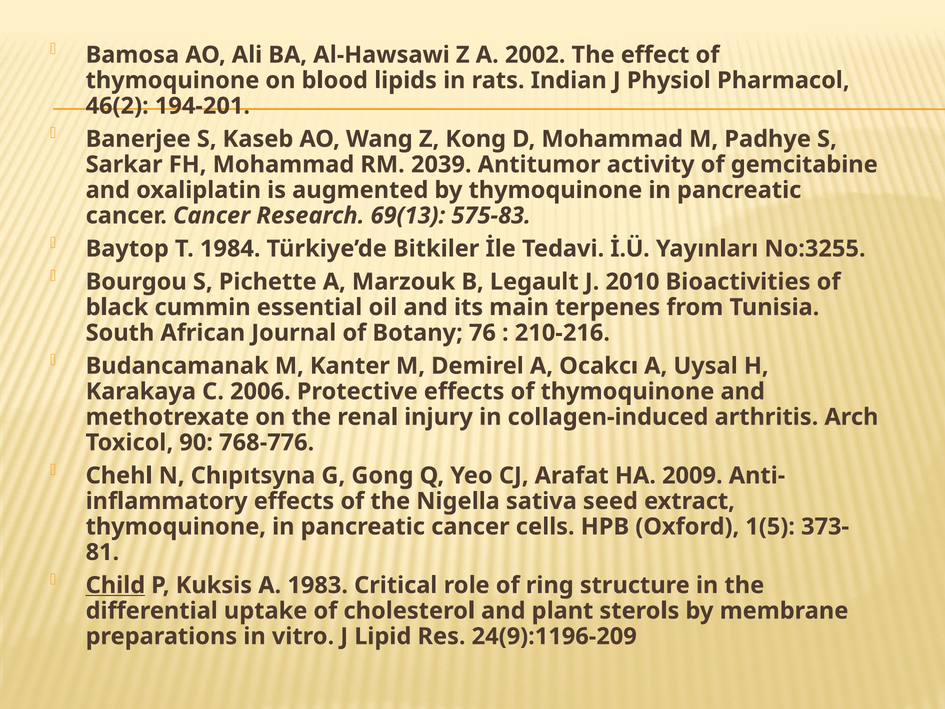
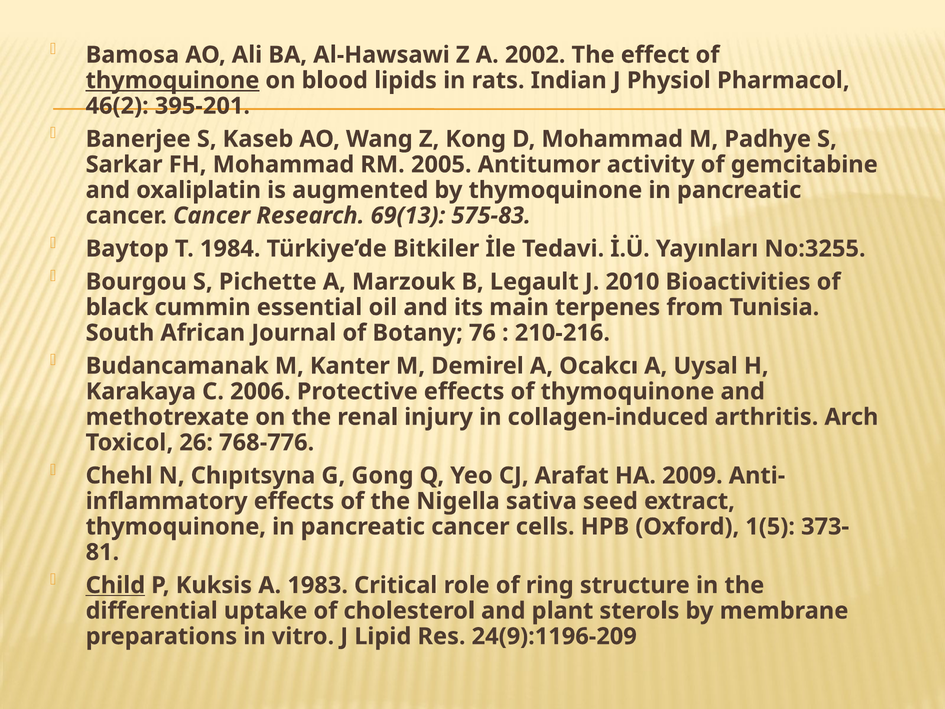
thymoquinone underline: none -> present (172, 80)
194-201: 194-201 -> 395-201 (202, 106)
2039: 2039 -> 2005 (441, 164)
90: 90 -> 26 (196, 442)
